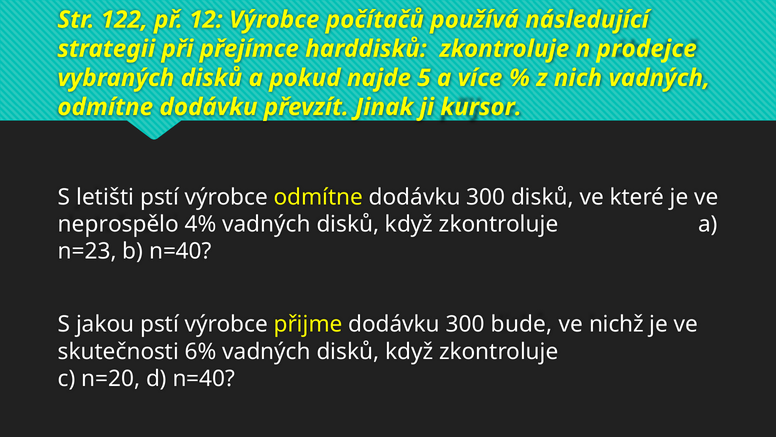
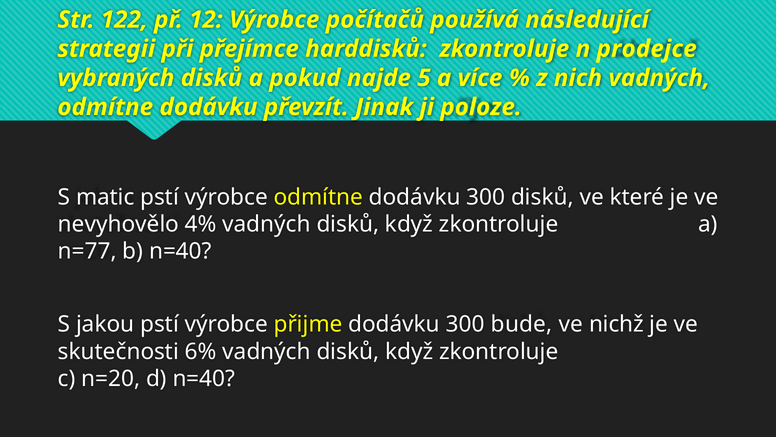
kursor: kursor -> poloze (481, 107)
letišti: letišti -> matic (105, 197)
neprospělo: neprospělo -> nevyhovělo (118, 224)
n=23: n=23 -> n=77 (87, 251)
